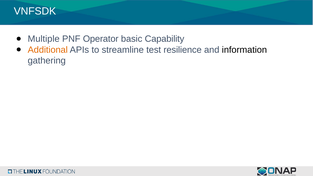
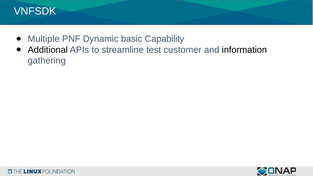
Operator: Operator -> Dynamic (101, 39)
Additional colour: orange -> black (48, 50)
resilience: resilience -> customer (183, 50)
